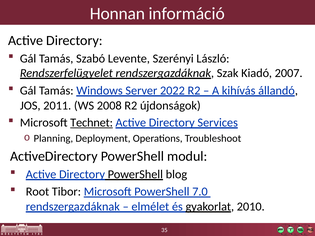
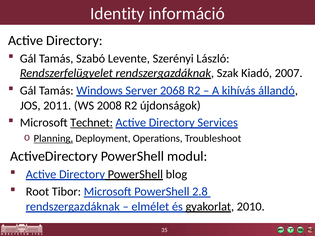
Honnan: Honnan -> Identity (117, 14)
2022: 2022 -> 2068 (172, 91)
Planning underline: none -> present (53, 139)
7.0: 7.0 -> 2.8 (200, 192)
